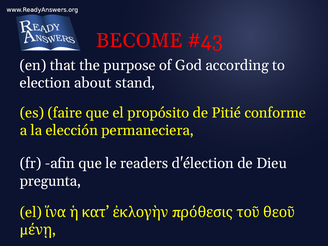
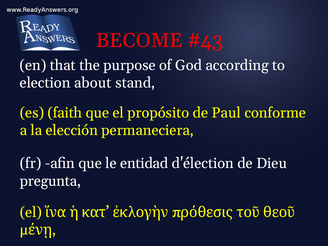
faire: faire -> faith (65, 113)
Pitié: Pitié -> Paul (226, 113)
readers: readers -> entidad (144, 163)
